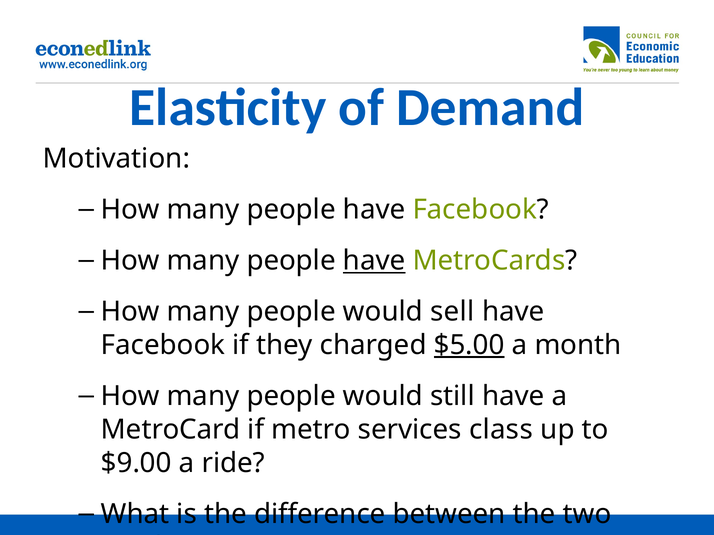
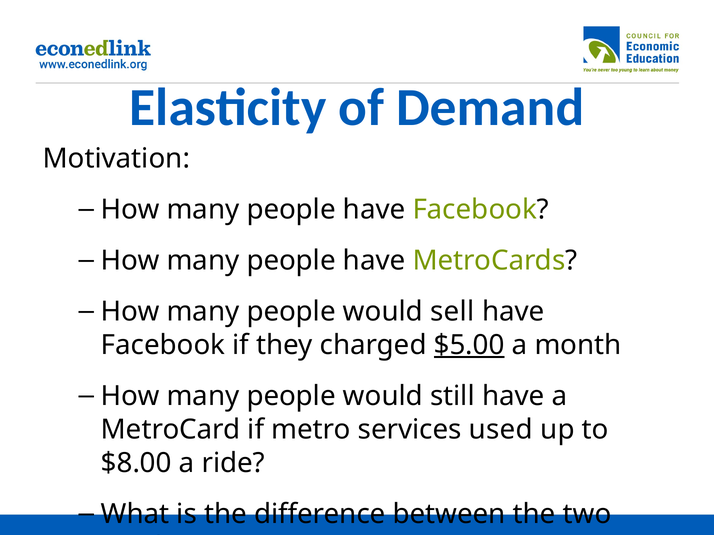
have underline: present -> none (374, 261)
class: class -> used (501, 430)
$9.00: $9.00 -> $8.00 (136, 463)
